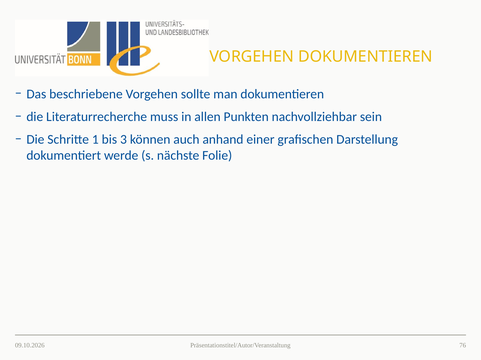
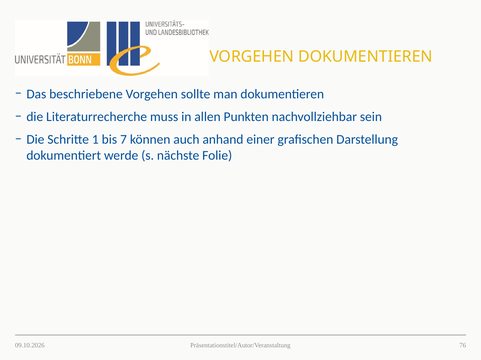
3: 3 -> 7 (124, 140)
